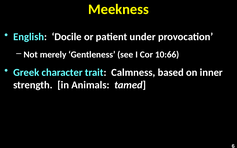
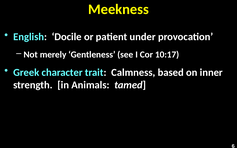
10:66: 10:66 -> 10:17 (167, 55)
